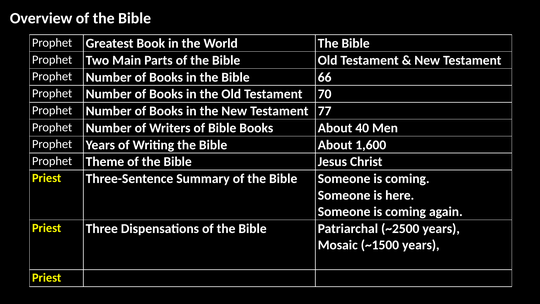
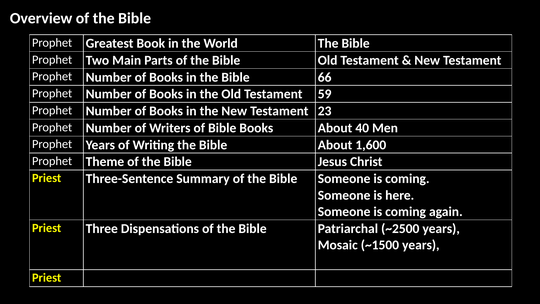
70: 70 -> 59 (325, 94)
77: 77 -> 23 (325, 111)
